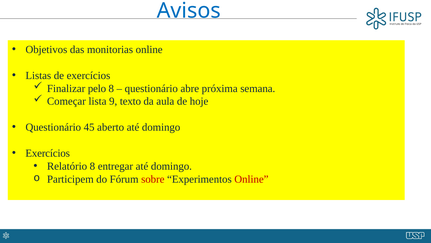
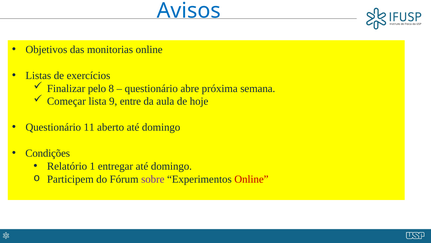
texto: texto -> entre (130, 101)
45: 45 -> 11 (89, 127)
Exercícios: Exercícios -> Condições (48, 153)
Relatório 8: 8 -> 1 (92, 166)
sobre colour: red -> purple (153, 179)
